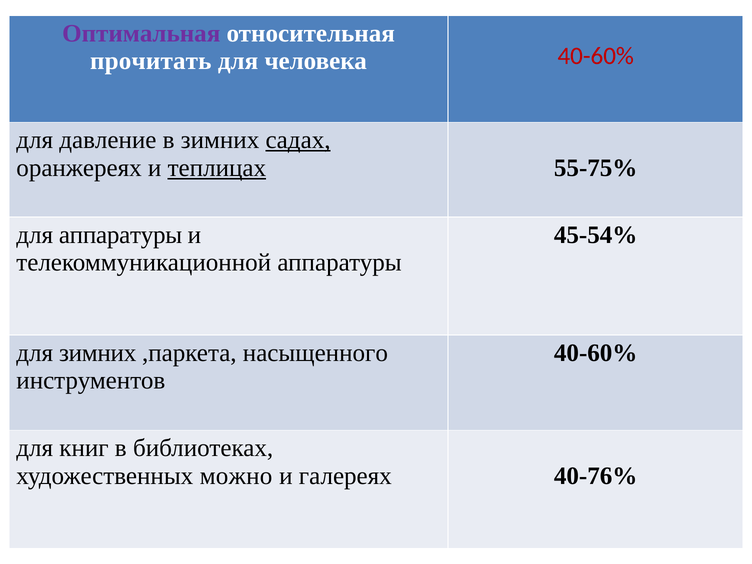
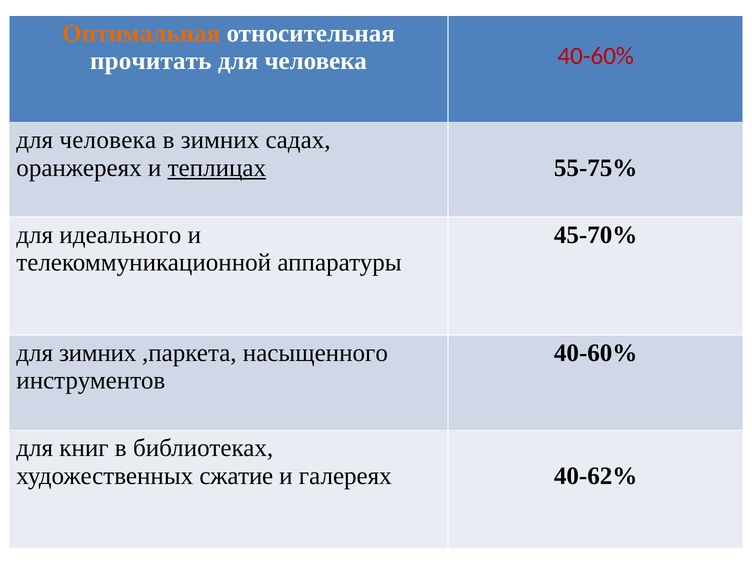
Оптимальная colour: purple -> orange (141, 33)
давление: давление -> человека (108, 140)
садах underline: present -> none (298, 140)
для аппаратуры: аппаратуры -> идеального (120, 235)
45-54%: 45-54% -> 45-70% (596, 235)
можно: можно -> сжатие (236, 476)
40-76%: 40-76% -> 40-62% (596, 476)
